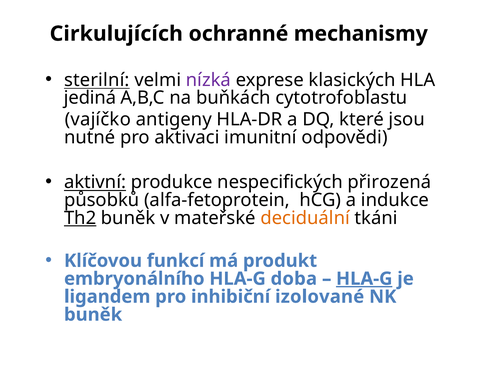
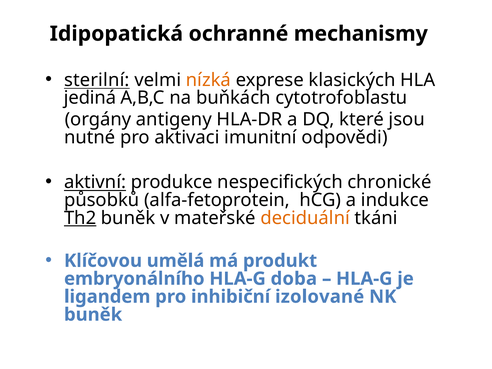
Cirkulujících: Cirkulujících -> Idipopatická (116, 34)
nízká colour: purple -> orange (208, 80)
vajíčko: vajíčko -> orgány (98, 119)
přirozená: přirozená -> chronické (389, 182)
funkcí: funkcí -> umělá (176, 261)
HLA-G underline: present -> none (364, 279)
